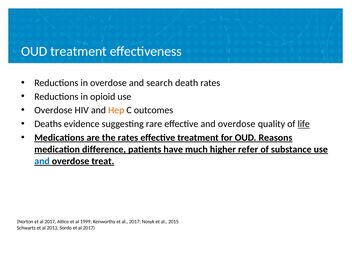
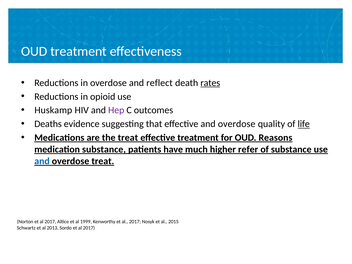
search: search -> reflect (160, 83)
rates underline: none -> present (210, 83)
Overdose: Overdose -> Huskamp (53, 110)
Hep colour: orange -> purple (116, 110)
rare: rare -> that (154, 124)
the rates: rates -> treat (128, 138)
medication difference: difference -> substance (104, 149)
